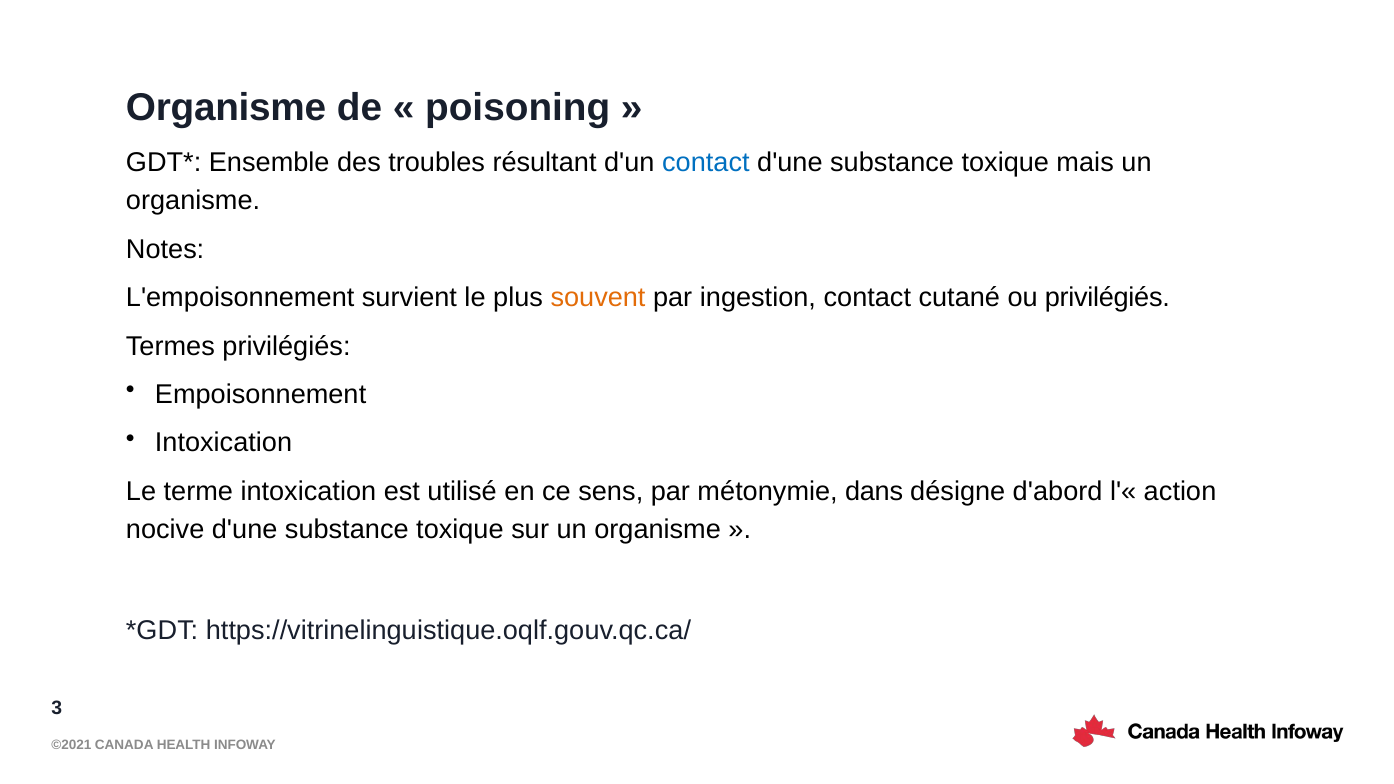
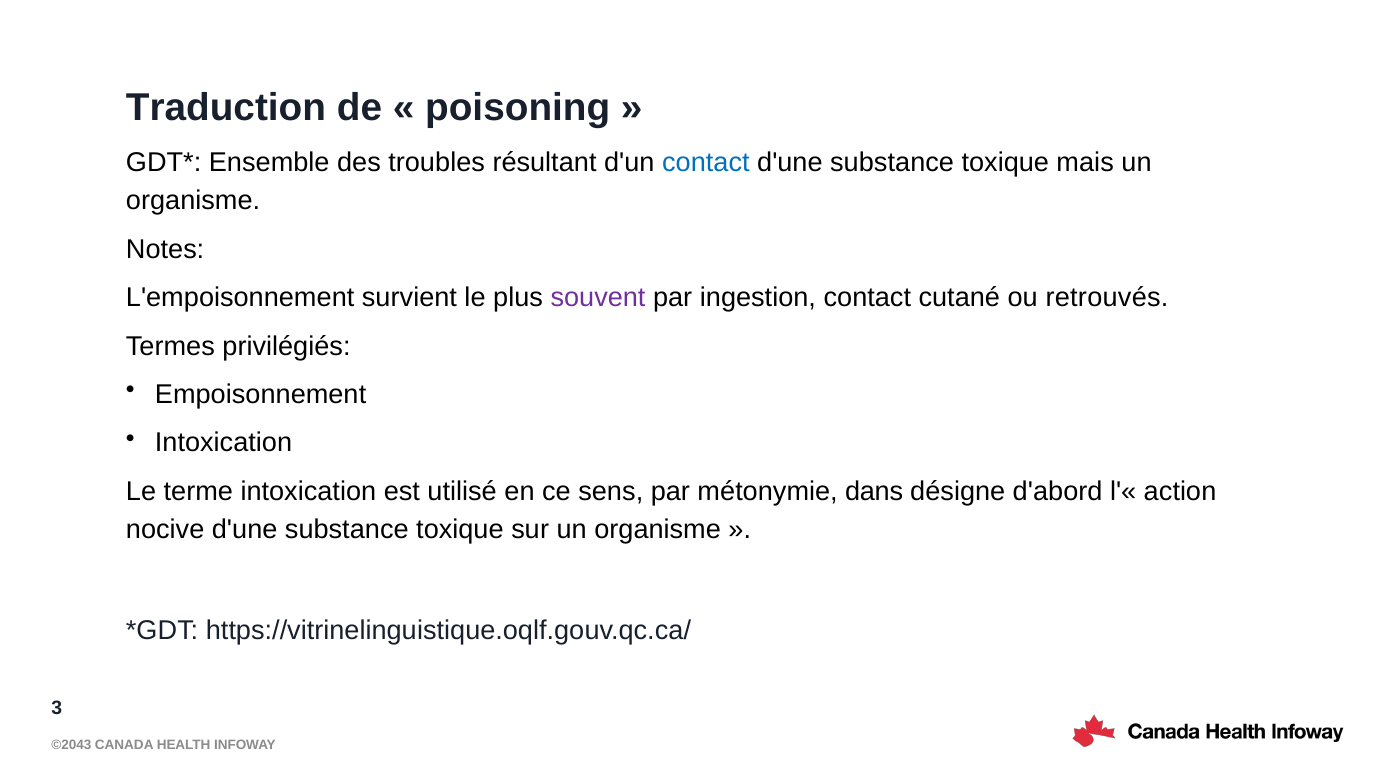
Organisme: Organisme -> Traduction (226, 108)
souvent colour: orange -> purple (598, 298)
ou privilégiés: privilégiés -> retrouvés (1107, 298)
©2021: ©2021 -> ©2043 (71, 745)
